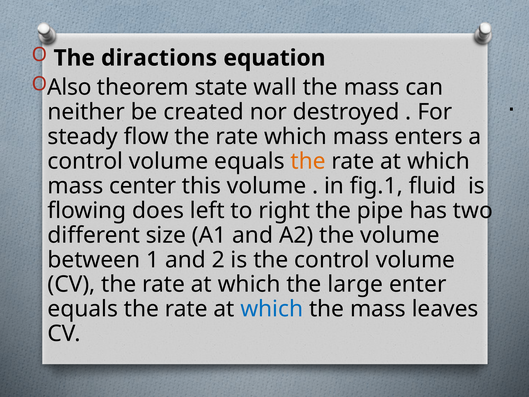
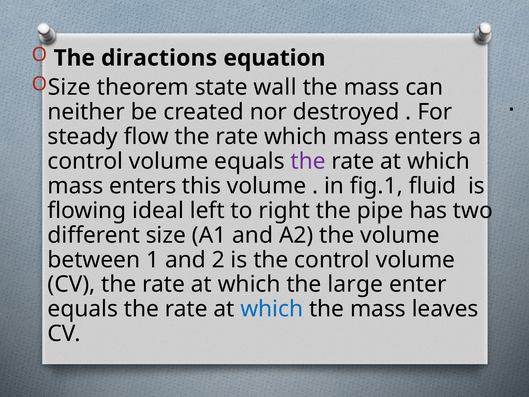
Also: Also -> Size (69, 87)
the colour: orange -> purple (308, 161)
center: center -> enters (143, 186)
does: does -> ideal (158, 210)
